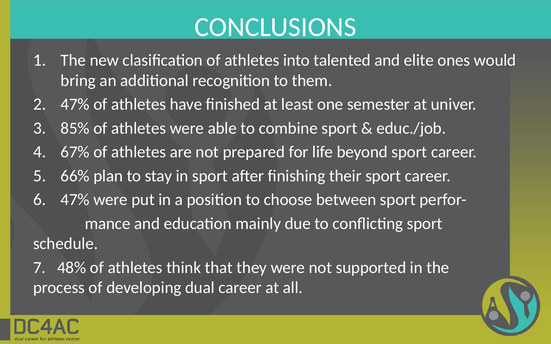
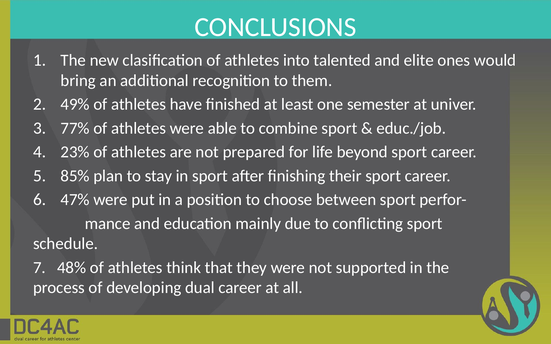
47%: 47% -> 49% (75, 104)
85%: 85% -> 77% (75, 128)
67%: 67% -> 23% (75, 152)
66%: 66% -> 85% (75, 176)
